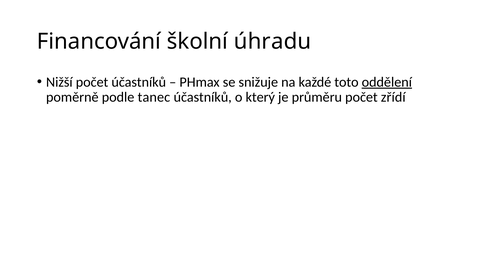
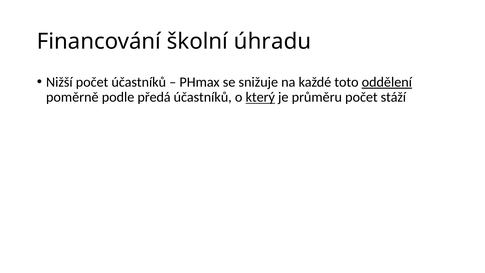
tanec: tanec -> předá (154, 97)
který underline: none -> present (260, 97)
zřídí: zřídí -> stáží (393, 97)
